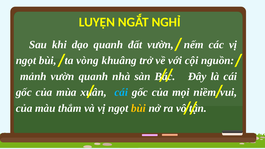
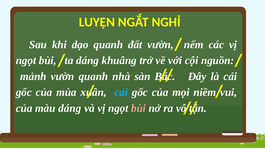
ta vòng: vòng -> dáng (88, 61)
màu thắm: thắm -> dáng (70, 108)
bùi colour: yellow -> pink (138, 108)
